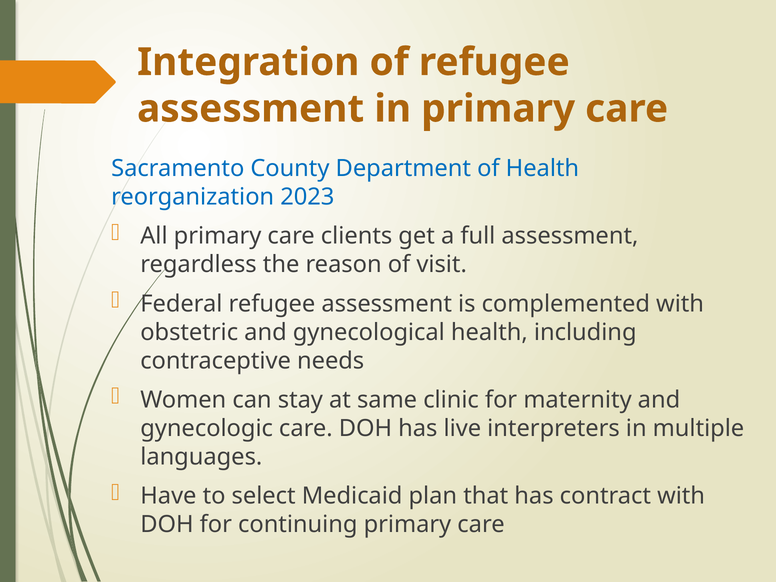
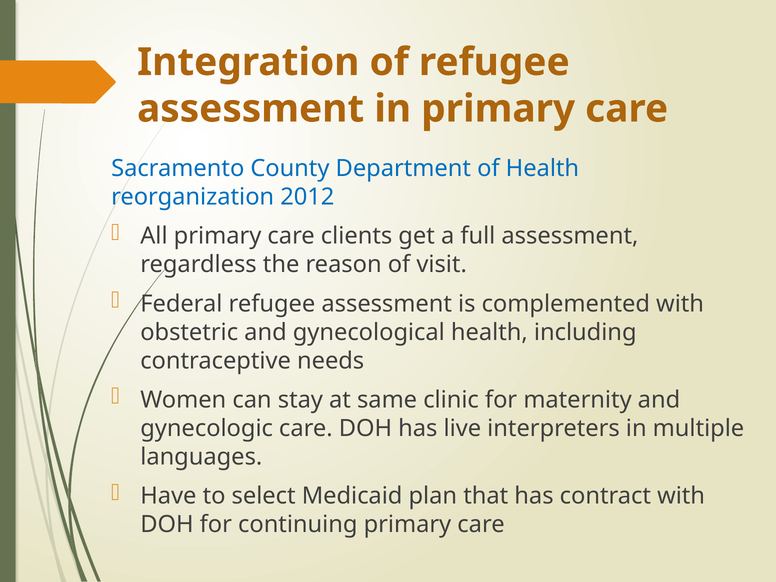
2023: 2023 -> 2012 (307, 197)
